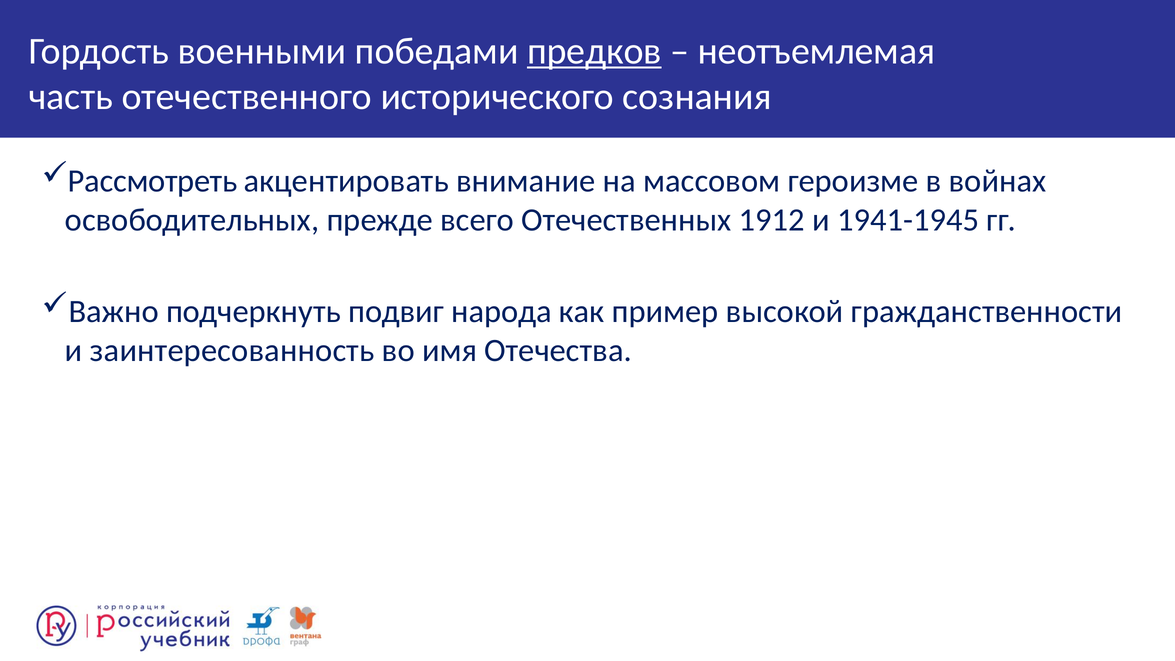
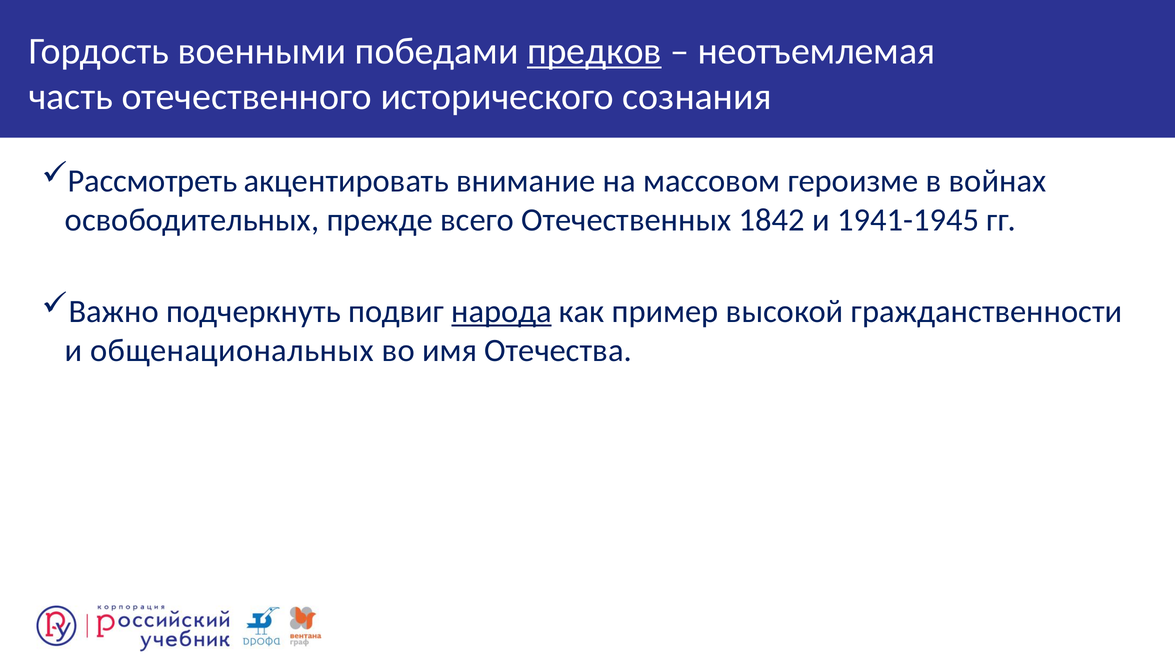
1912: 1912 -> 1842 (772, 220)
народа underline: none -> present (502, 311)
заинтересованность: заинтересованность -> общенациональных (232, 350)
